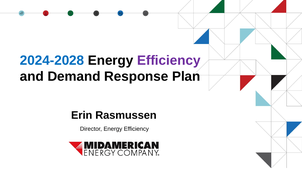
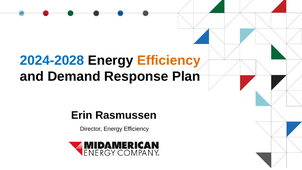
Efficiency colour: purple -> orange (169, 60)
